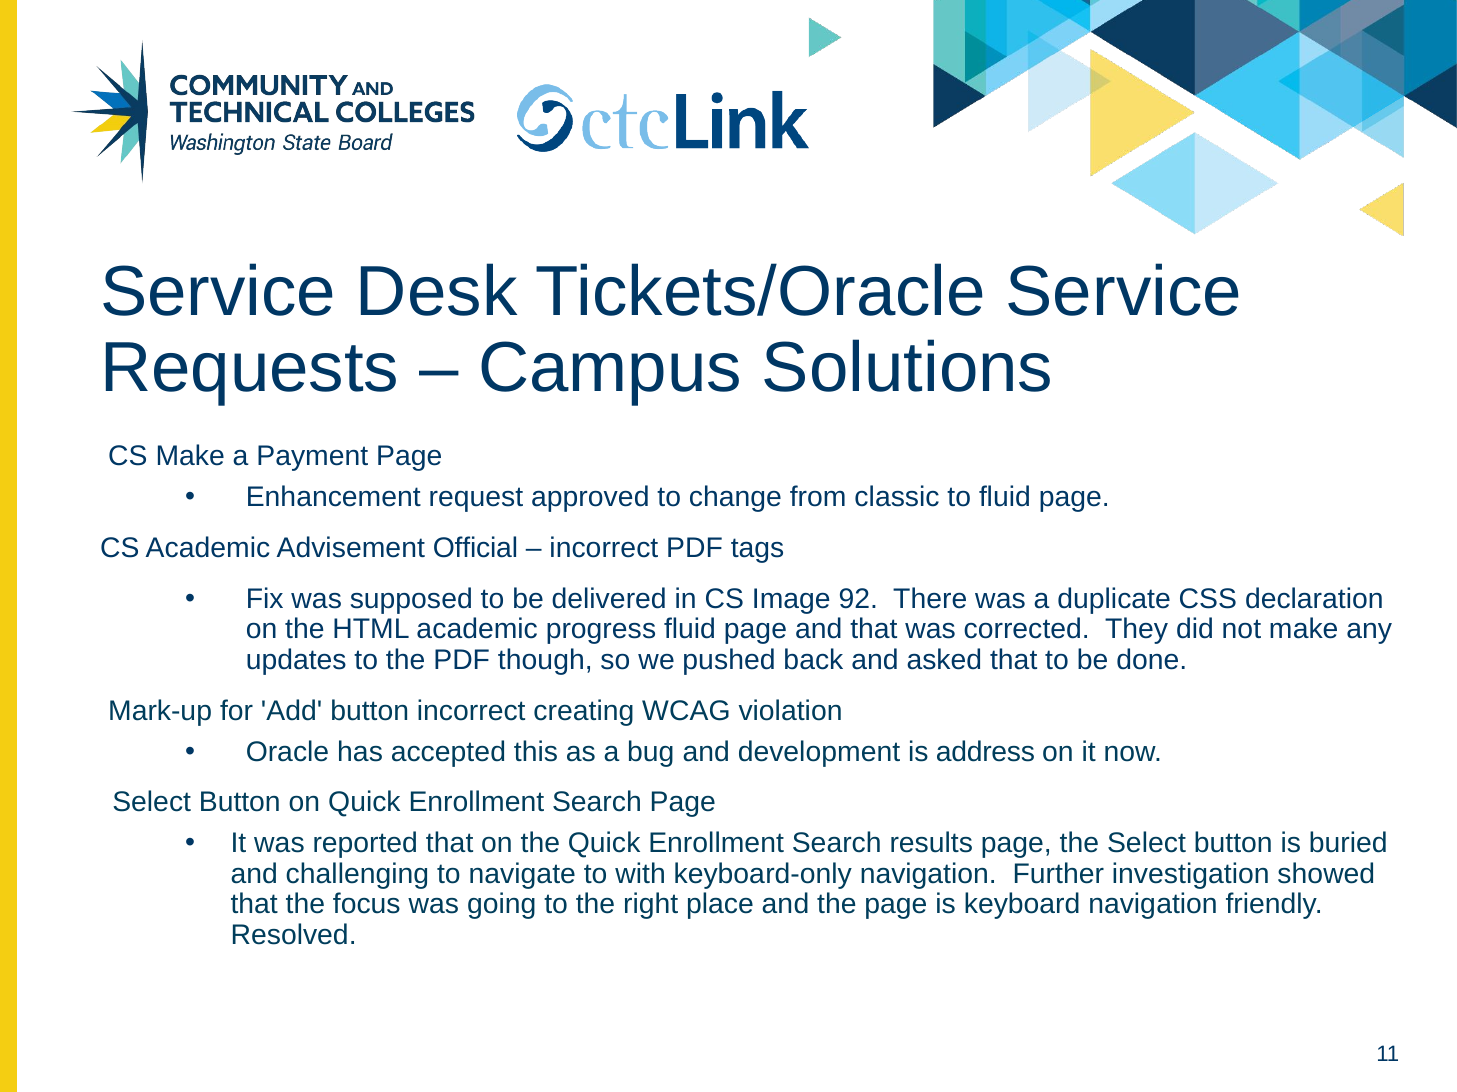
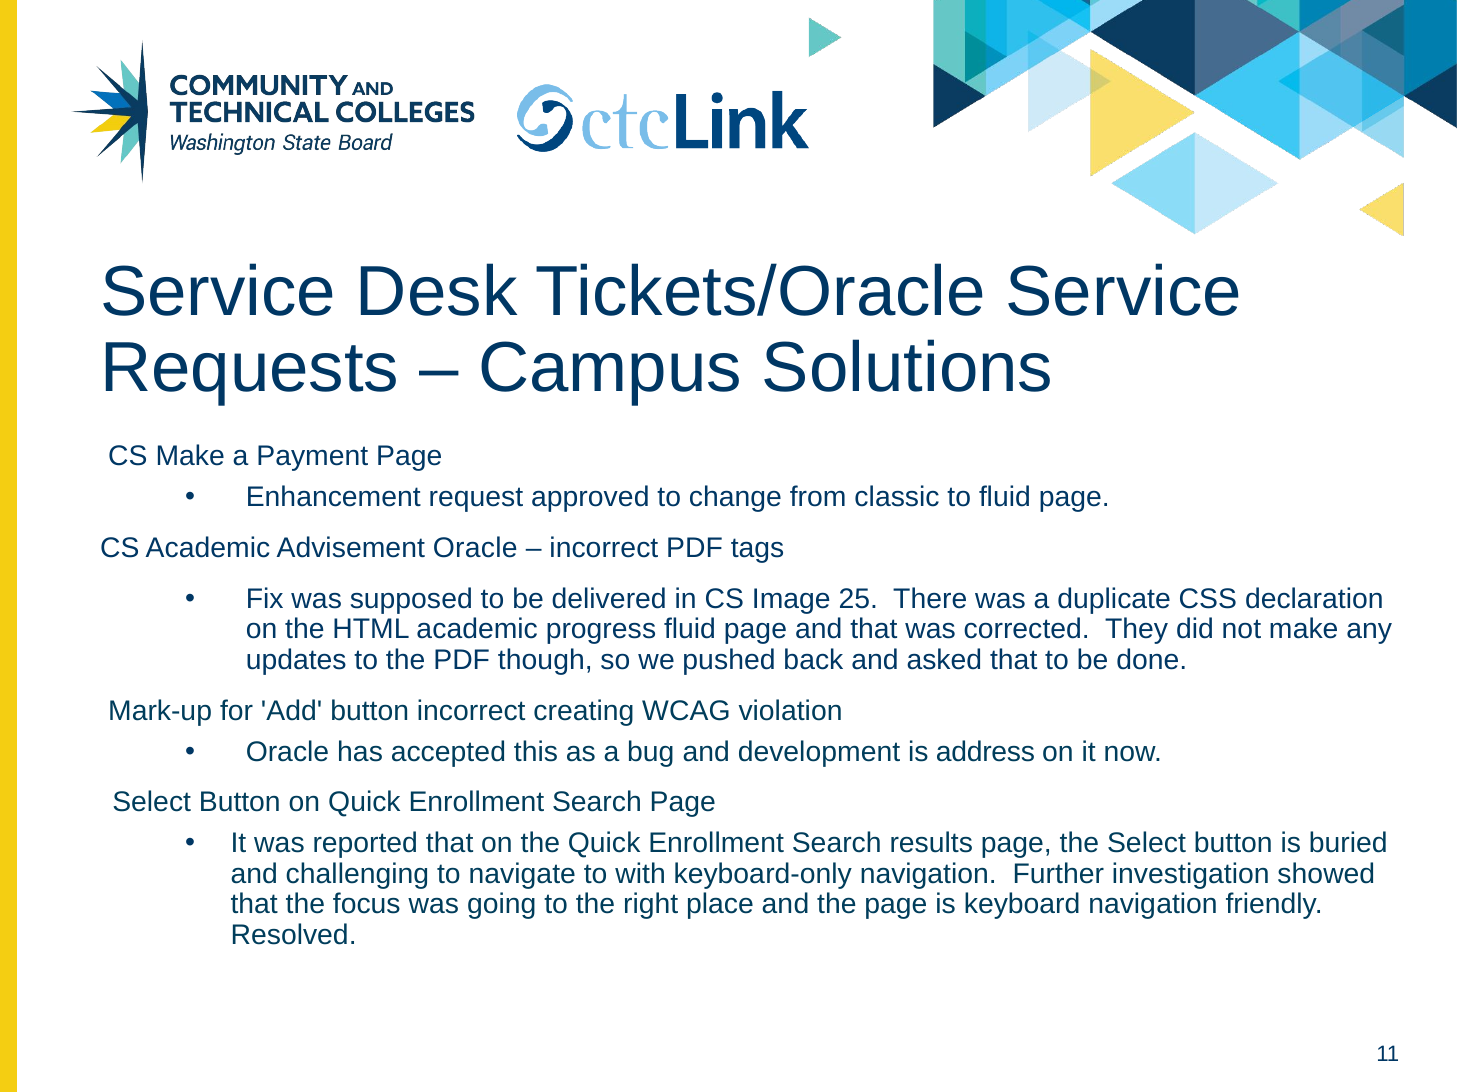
Advisement Official: Official -> Oracle (475, 549)
92: 92 -> 25 (858, 599)
